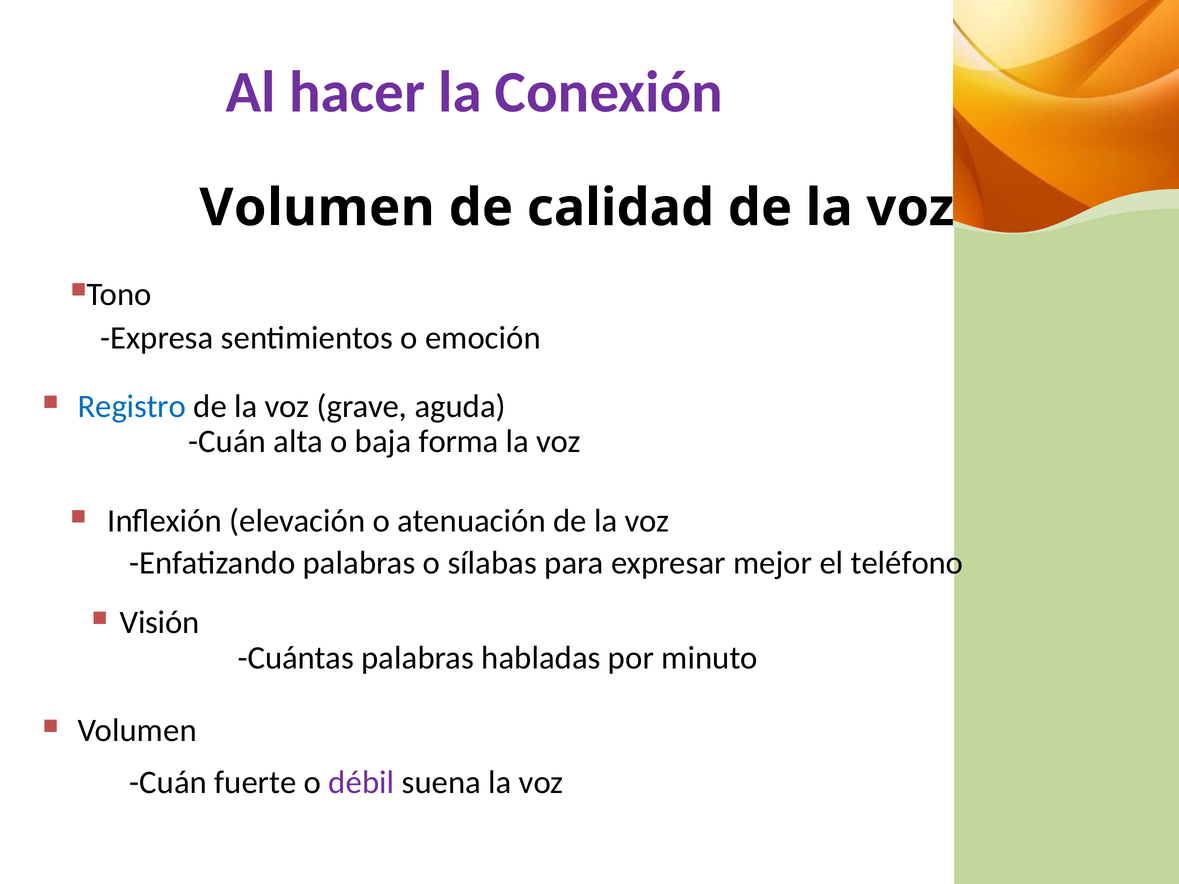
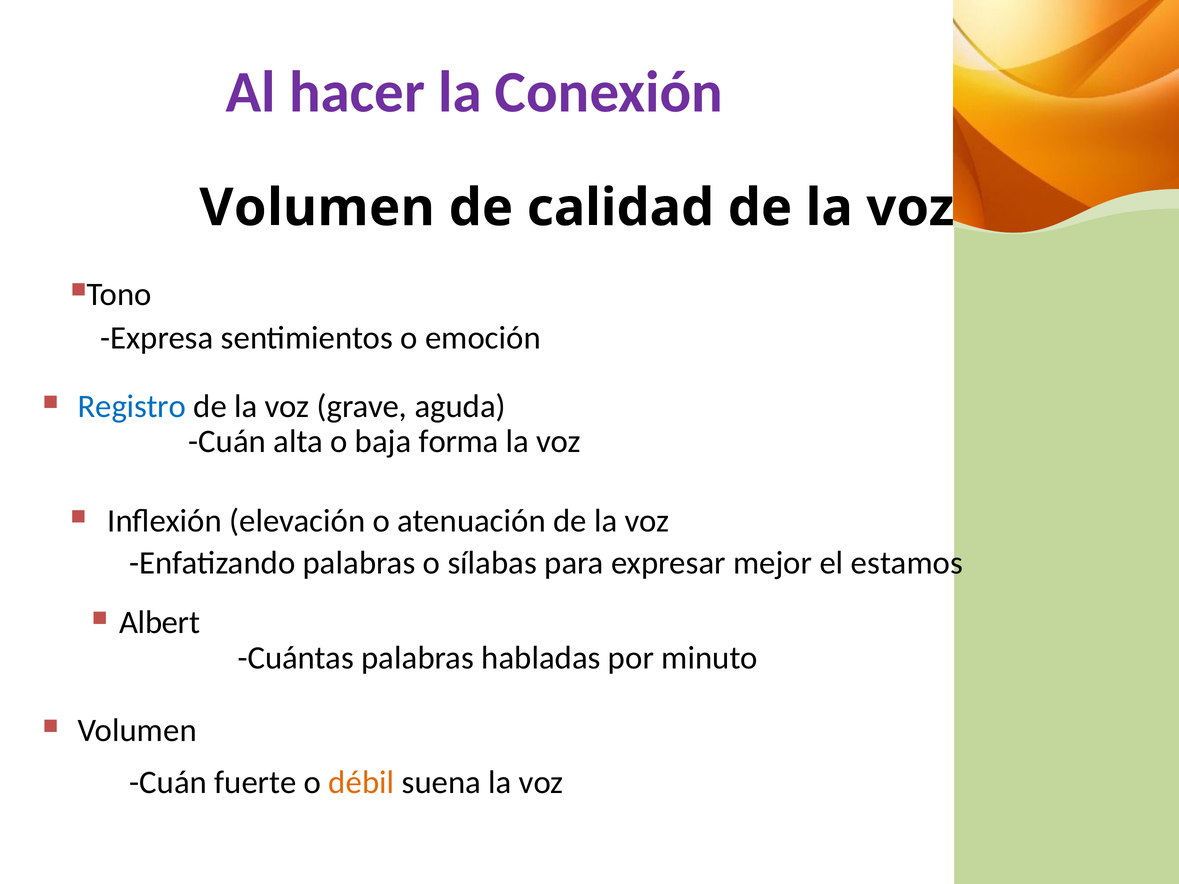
teléfono: teléfono -> estamos (907, 563)
Visión: Visión -> Albert (160, 623)
débil colour: purple -> orange (361, 782)
